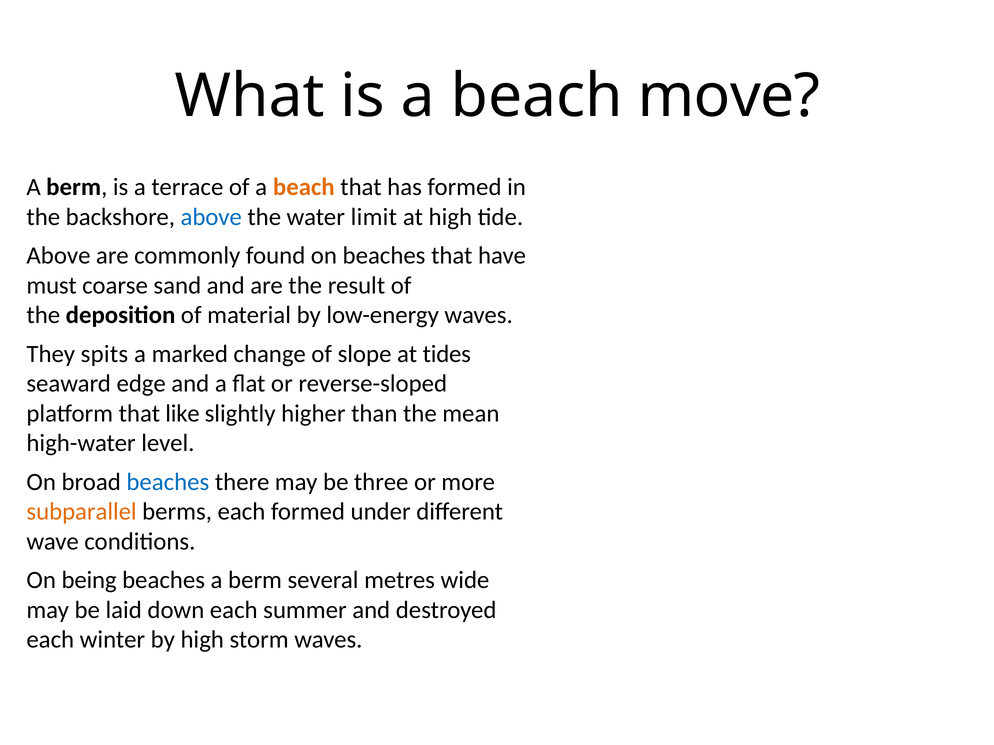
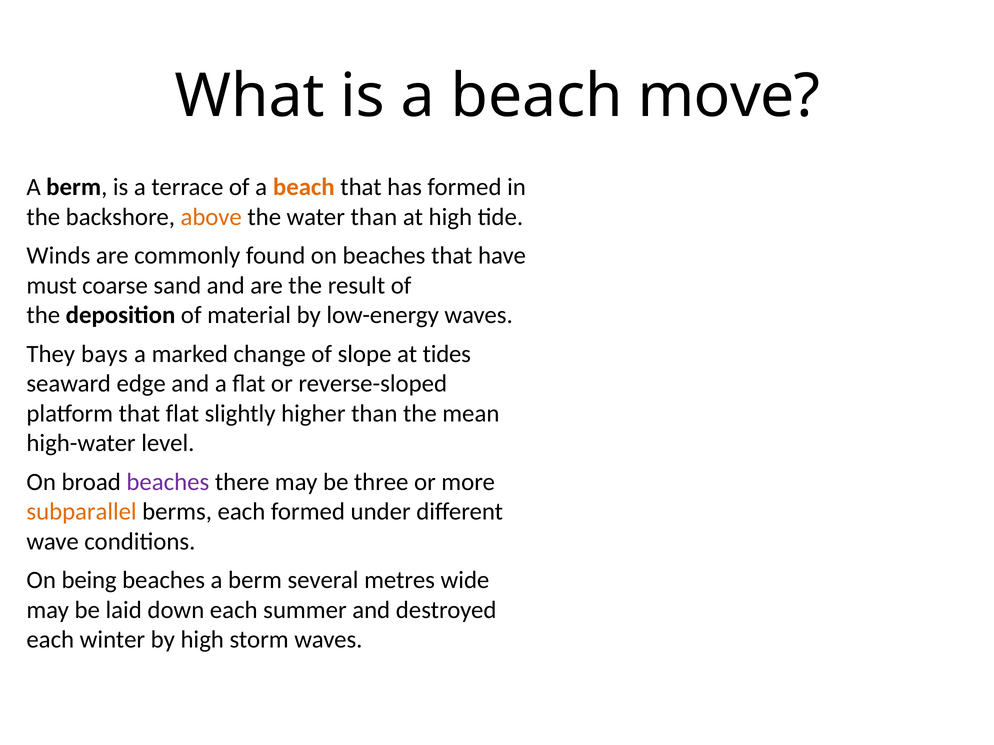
above colour: blue -> orange (211, 217)
water limit: limit -> than (374, 217)
Above: Above -> Winds (58, 256)
spits: spits -> bays (104, 354)
that like: like -> flat (182, 414)
beaches colour: blue -> purple (168, 482)
